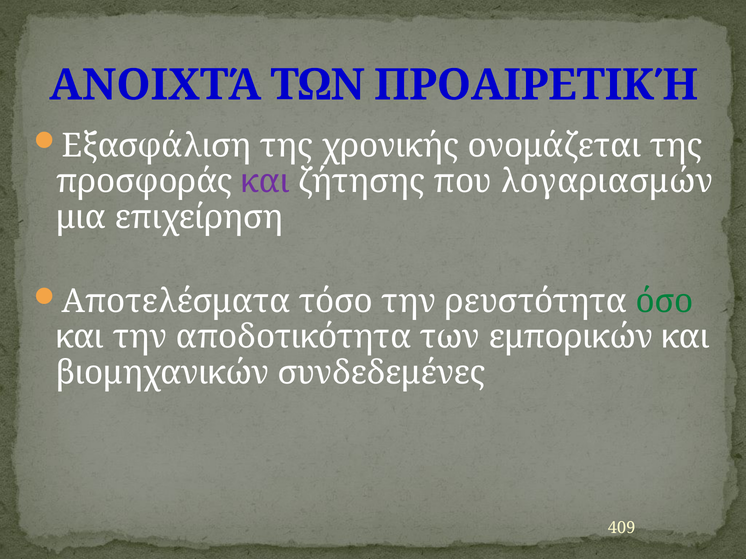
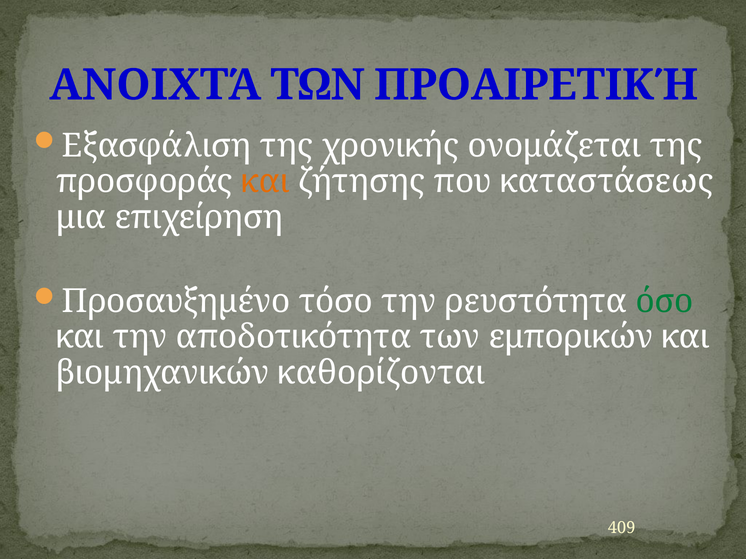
και colour: purple -> orange (265, 182)
λογαριασμών: λογαριασμών -> καταστάσεως (607, 182)
Αποτελέσματα: Αποτελέσματα -> Προσαυξηµένο (176, 301)
συνδεδεμένες: συνδεδεμένες -> καθορίζονται (382, 373)
